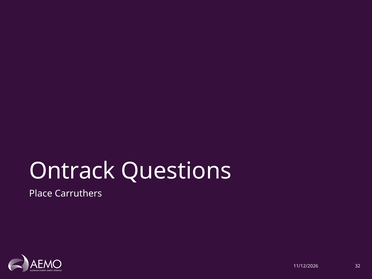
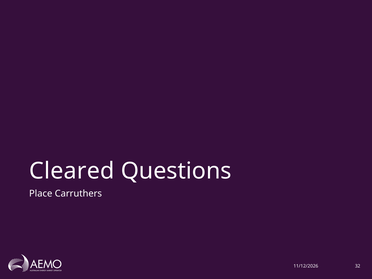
Ontrack: Ontrack -> Cleared (72, 171)
